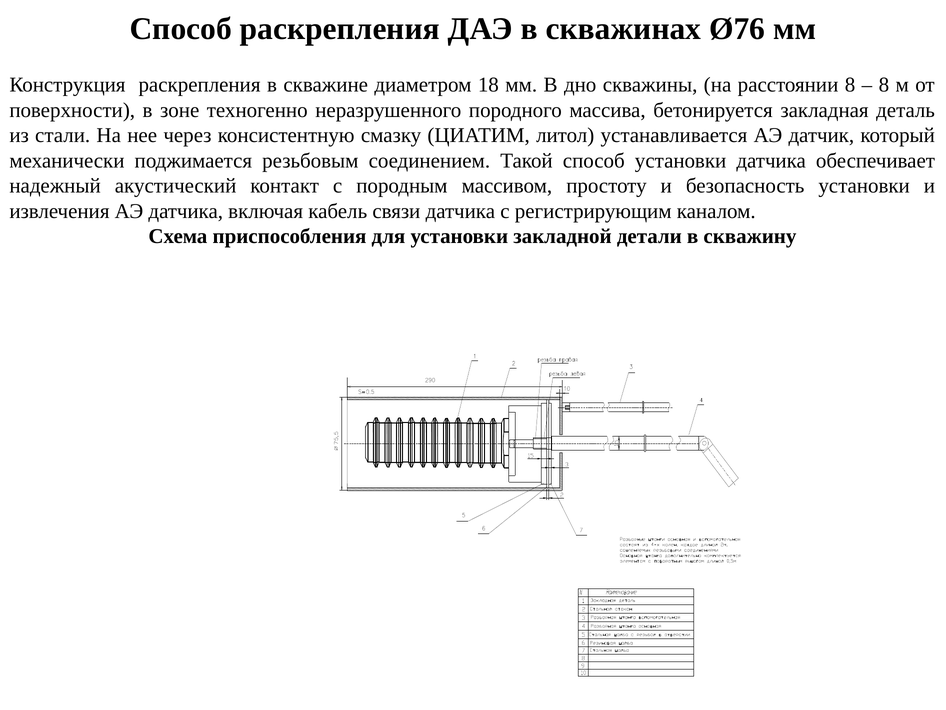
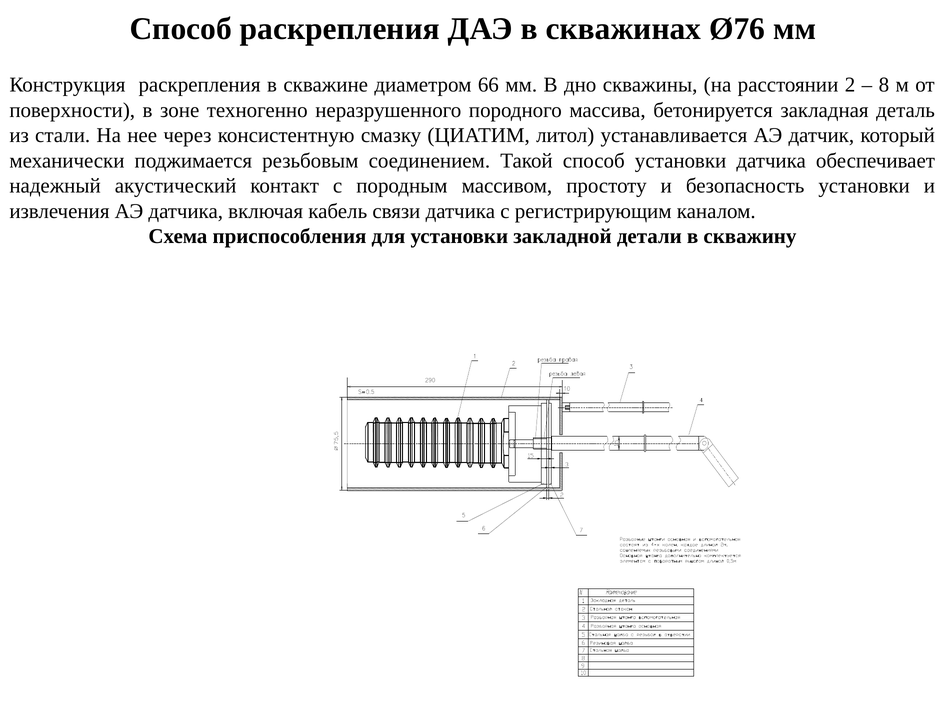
18: 18 -> 66 (488, 85)
расстоянии 8: 8 -> 2 (850, 85)
